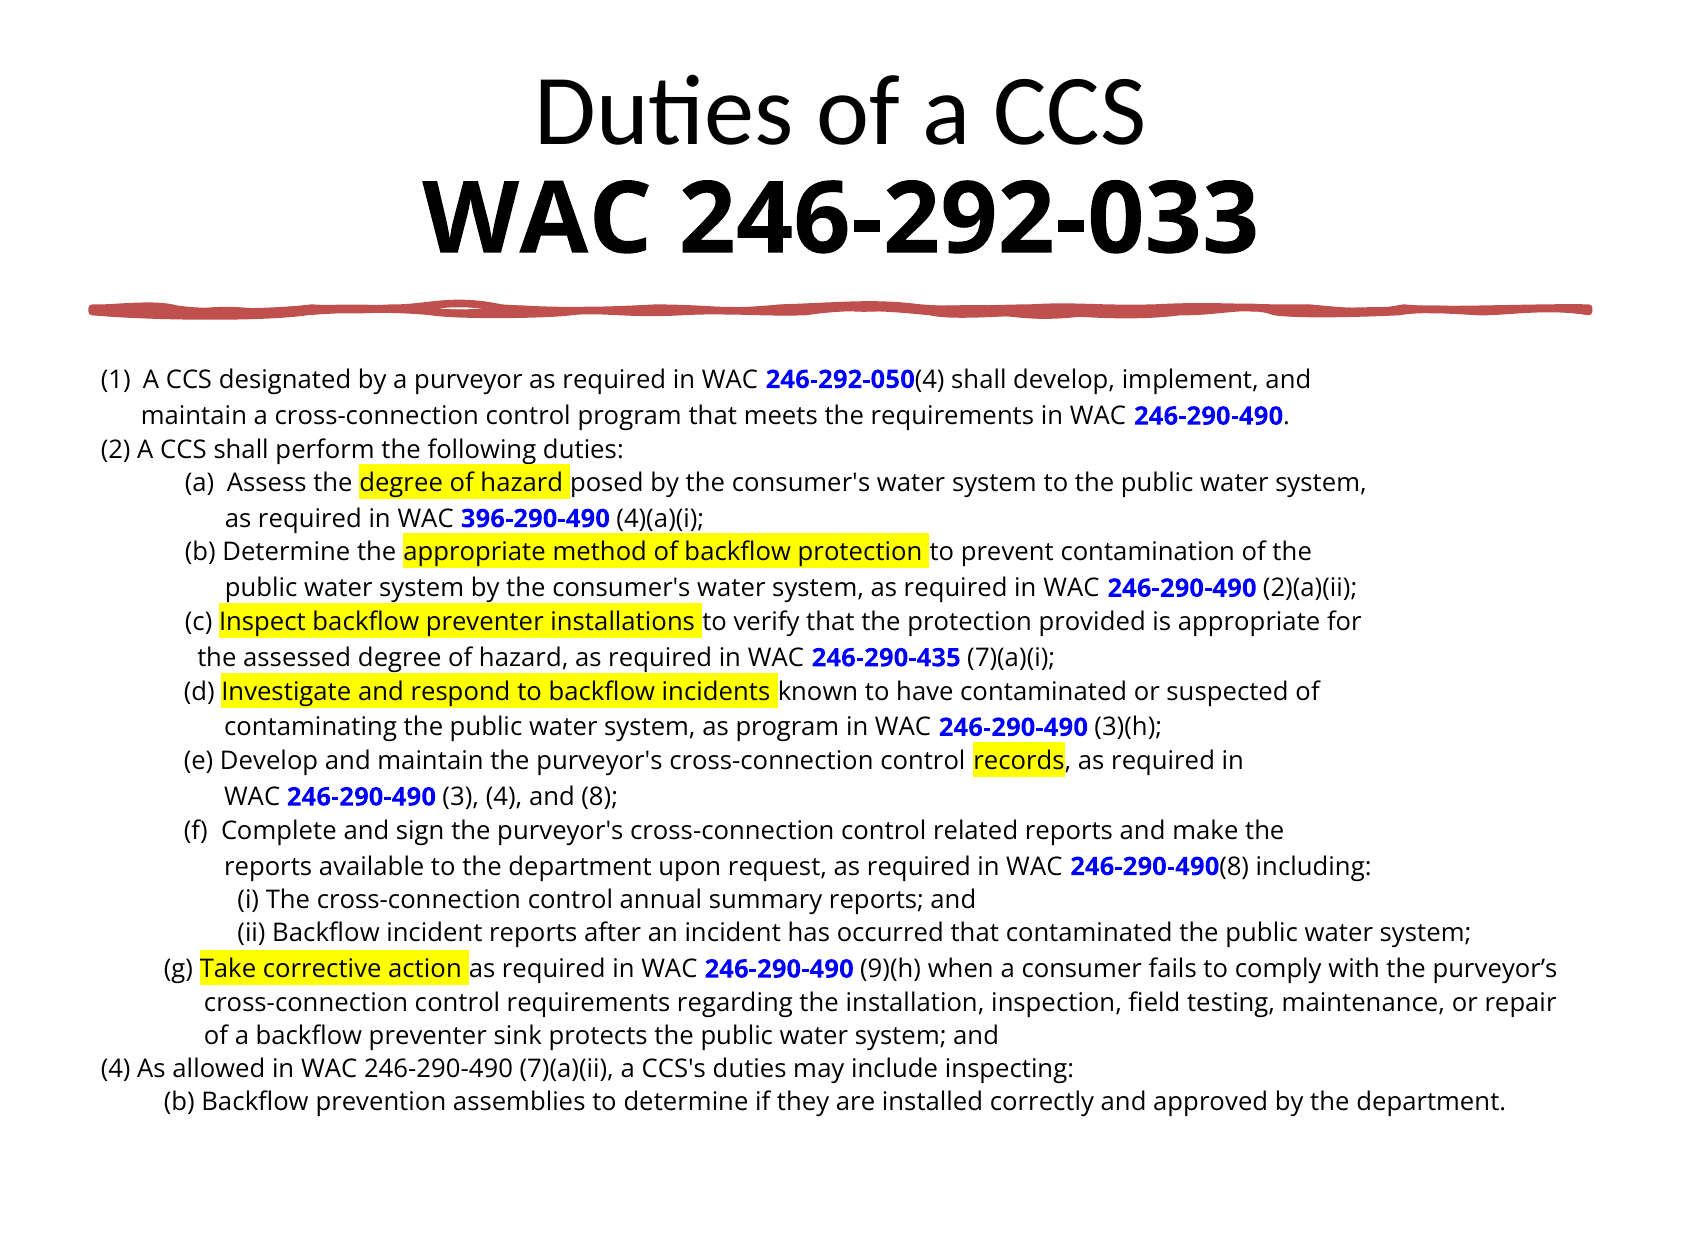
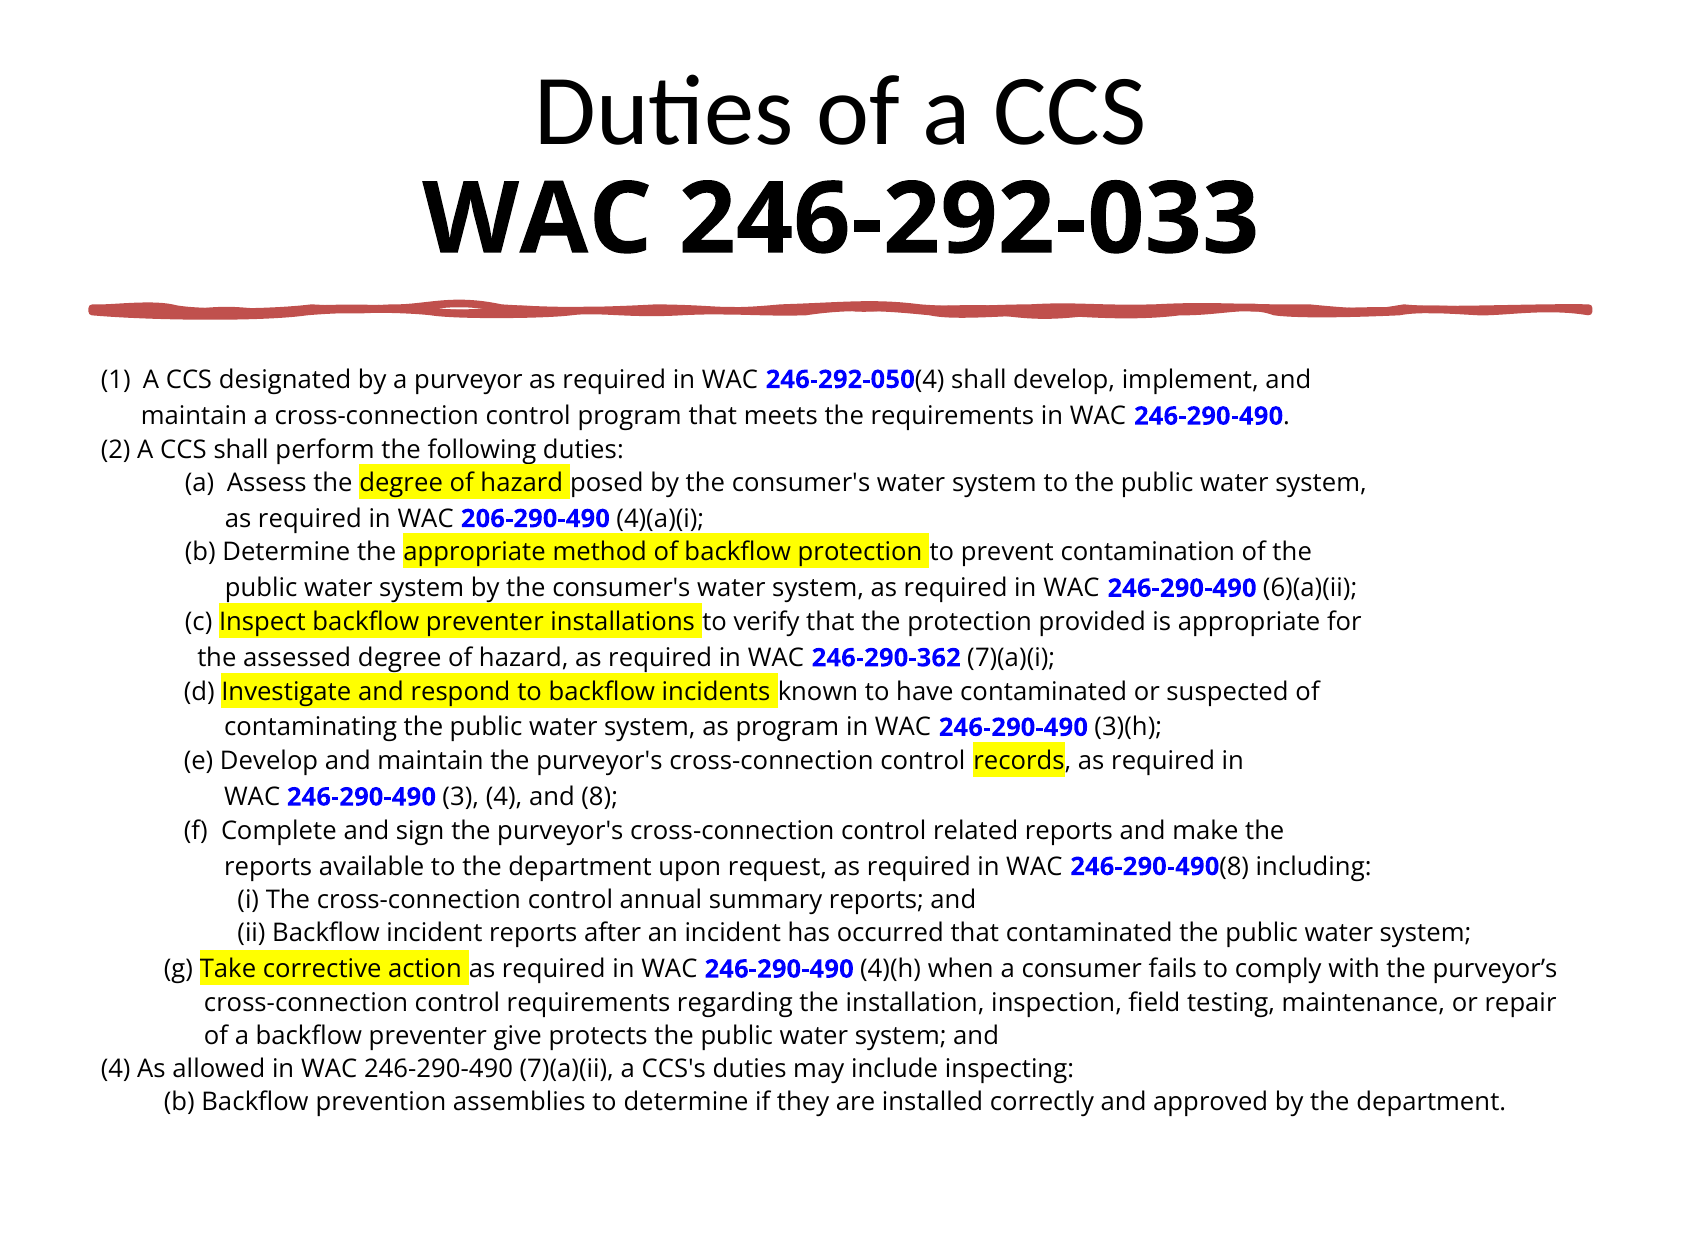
396-290-490: 396-290-490 -> 206-290-490 (535, 519)
2)(a)(ii: 2)(a)(ii -> 6)(a)(ii (1310, 589)
246-290-435: 246-290-435 -> 246-290-362 (886, 658)
9)(h: 9)(h -> 4)(h (891, 970)
sink: sink -> give (518, 1036)
